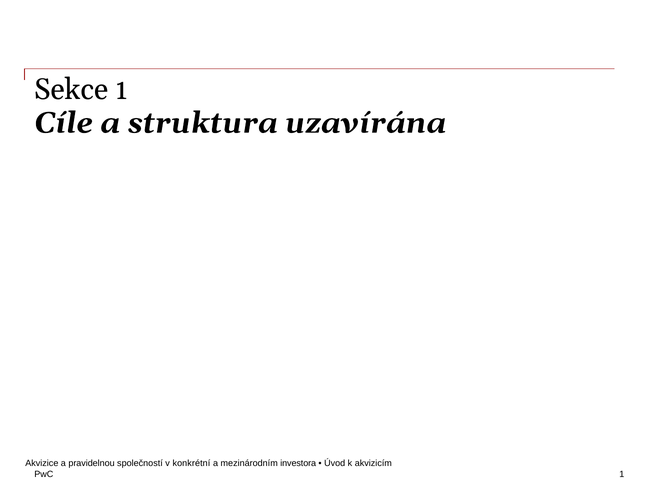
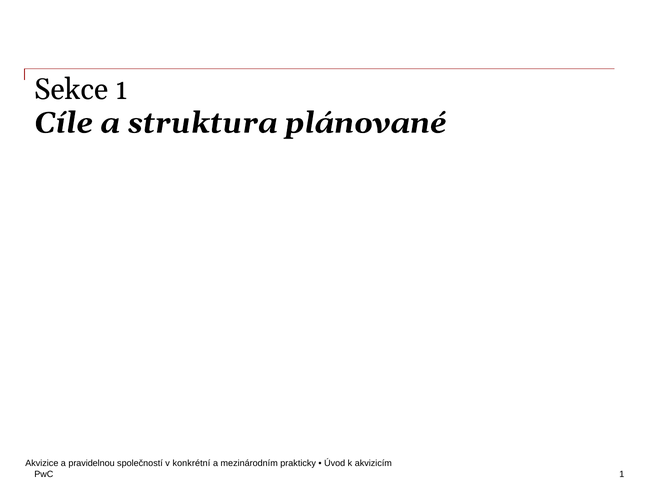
uzavírána: uzavírána -> plánované (366, 123)
investora: investora -> prakticky (298, 464)
